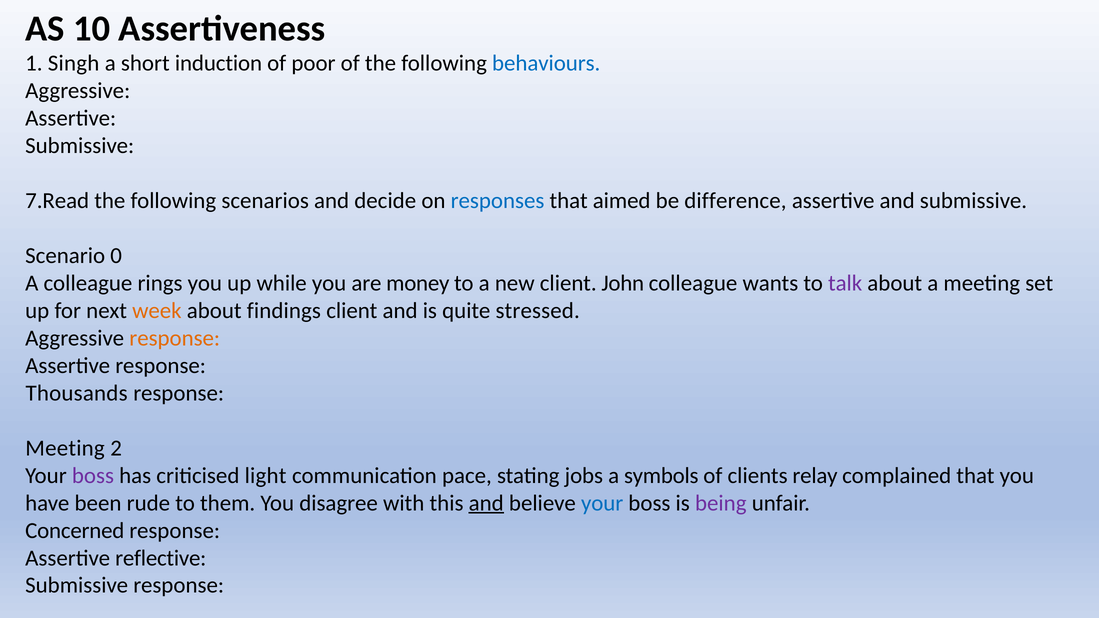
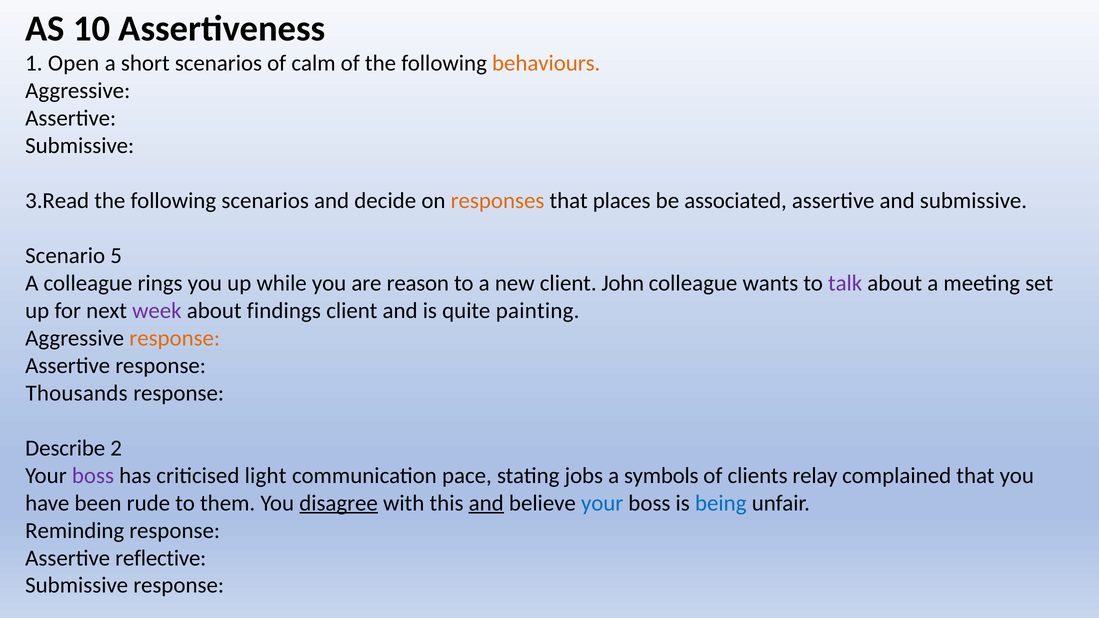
Singh: Singh -> Open (74, 63)
short induction: induction -> scenarios (218, 63)
poor: poor -> calm (313, 63)
behaviours colour: blue -> orange (546, 63)
7.Read: 7.Read -> 3.Read (57, 201)
responses colour: blue -> orange (498, 201)
aimed: aimed -> places (622, 201)
difference: difference -> associated (736, 201)
0: 0 -> 5 (116, 256)
money: money -> reason (418, 283)
week colour: orange -> purple (157, 311)
stressed: stressed -> painting (538, 311)
Meeting: Meeting -> Describe (65, 448)
disagree underline: none -> present (339, 503)
being colour: purple -> blue (721, 503)
Concerned: Concerned -> Reminding (75, 531)
